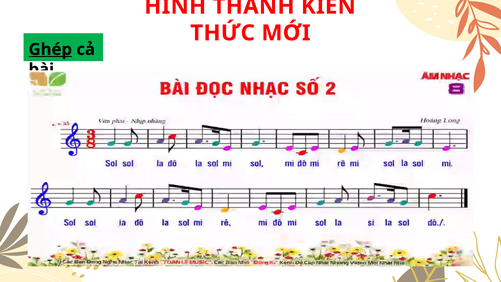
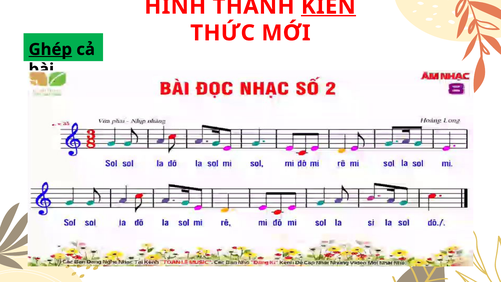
KIẾN underline: none -> present (328, 6)
